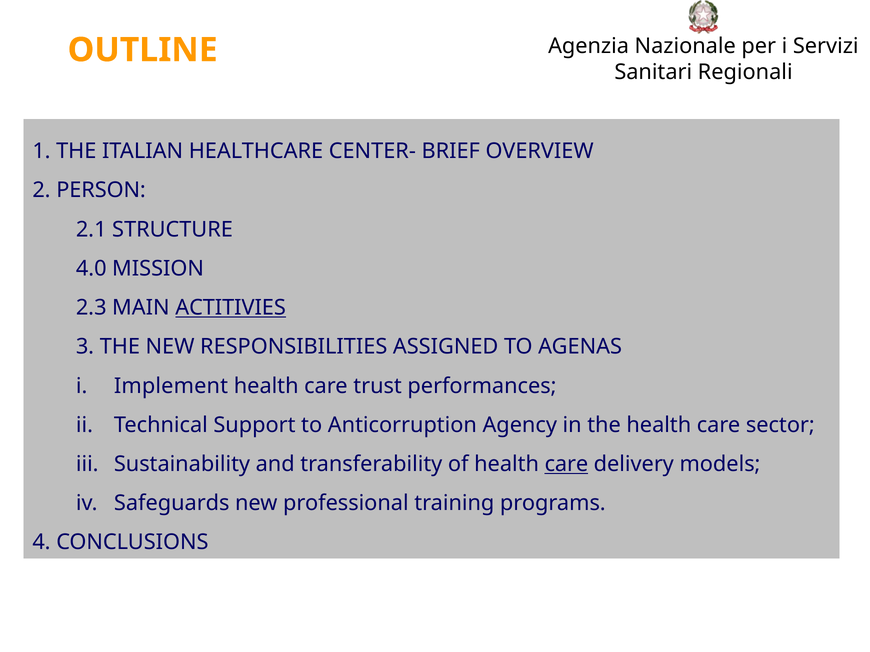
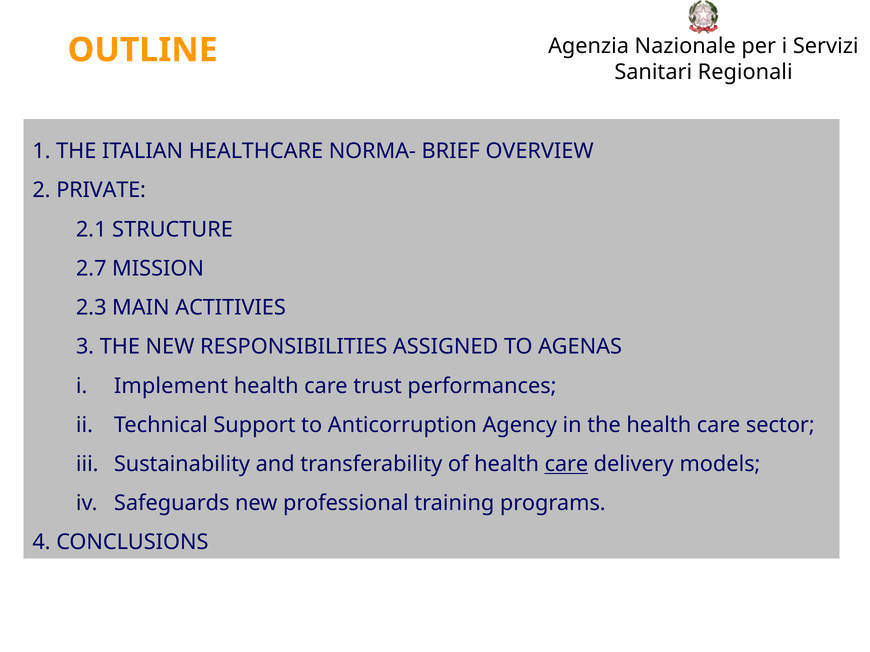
CENTER-: CENTER- -> NORMA- (372, 151)
PERSON: PERSON -> PRIVATE (101, 190)
4.0: 4.0 -> 2.7 (91, 269)
ACTITIVIES underline: present -> none (231, 308)
